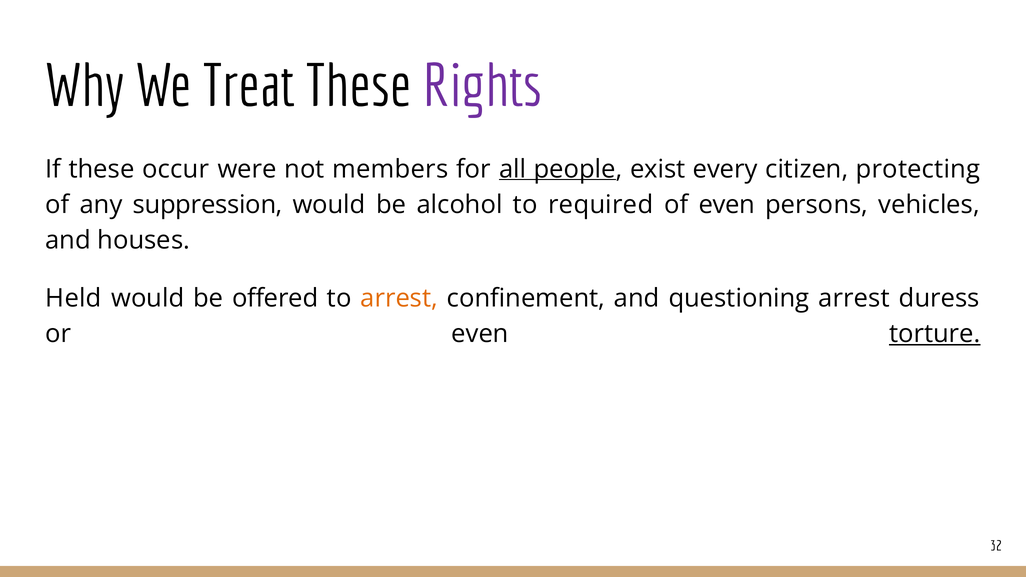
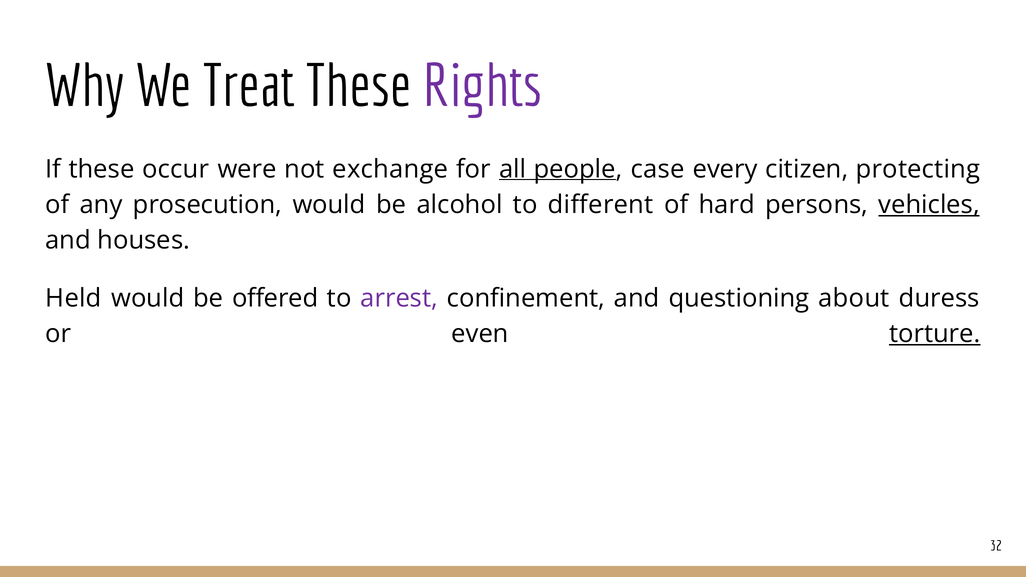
members: members -> exchange (390, 170)
exist: exist -> case (657, 170)
suppression: suppression -> prosecution (208, 205)
required: required -> different (601, 205)
of even: even -> hard (727, 205)
vehicles underline: none -> present (929, 205)
arrest colour: orange -> purple (399, 298)
questioning arrest: arrest -> about (854, 298)
